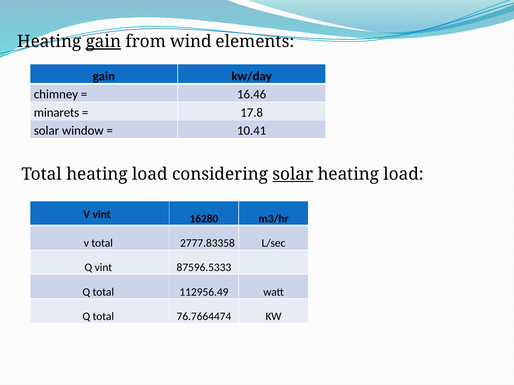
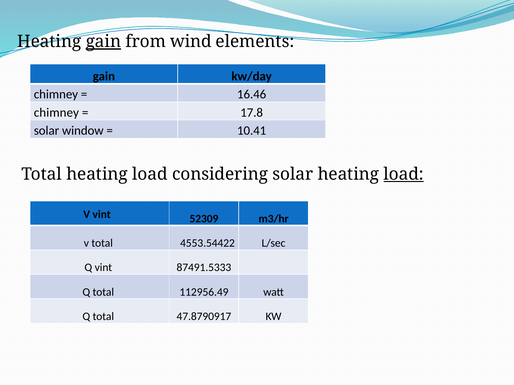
minarets: minarets -> chimney (56, 113)
solar underline: present -> none (293, 175)
load underline: none -> present (404, 175)
16280: 16280 -> 52309 (204, 219)
2777.83358: 2777.83358 -> 4553.54422 (207, 243)
87596.5333: 87596.5333 -> 87491.5333 (204, 268)
76.7664474: 76.7664474 -> 47.8790917 (204, 317)
